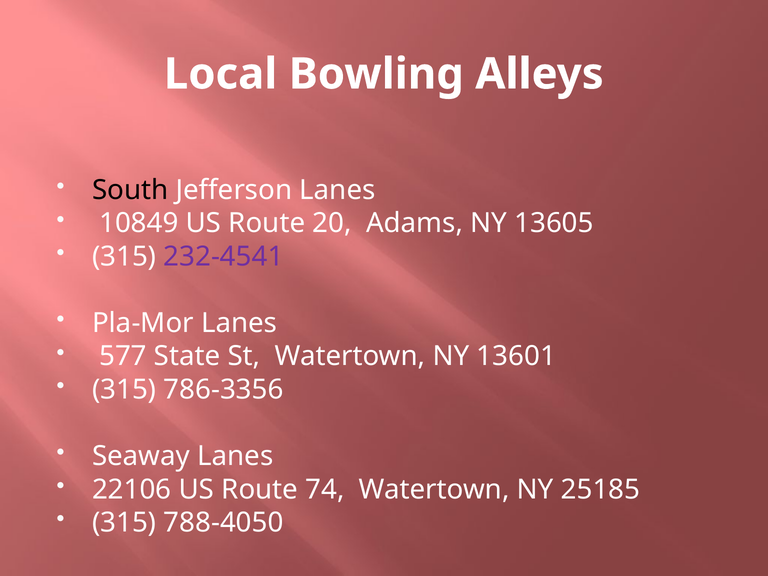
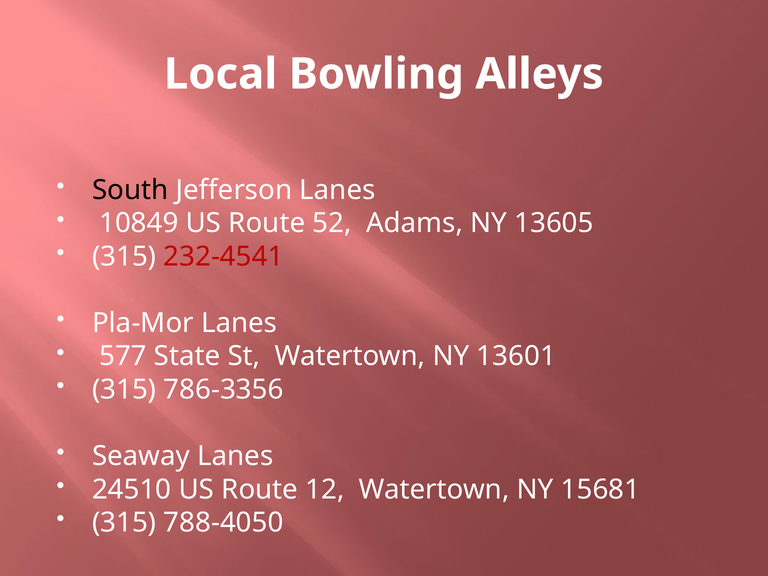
20: 20 -> 52 (332, 223)
232-4541 colour: purple -> red (223, 257)
22106: 22106 -> 24510 (132, 489)
74: 74 -> 12 (325, 489)
25185: 25185 -> 15681 (600, 489)
